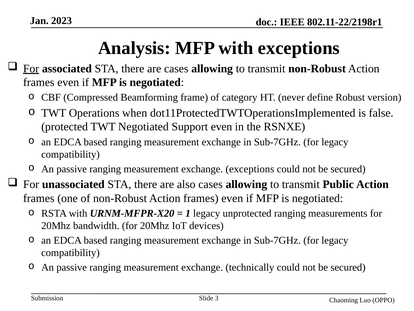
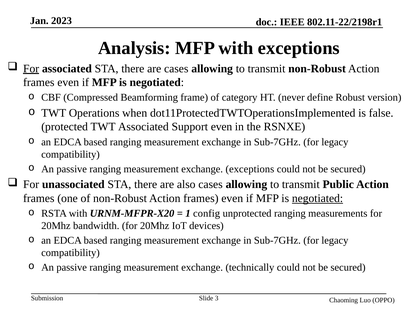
TWT Negotiated: Negotiated -> Associated (143, 127)
negotiated underline: none -> present (318, 198)
1 legacy: legacy -> config (207, 213)
